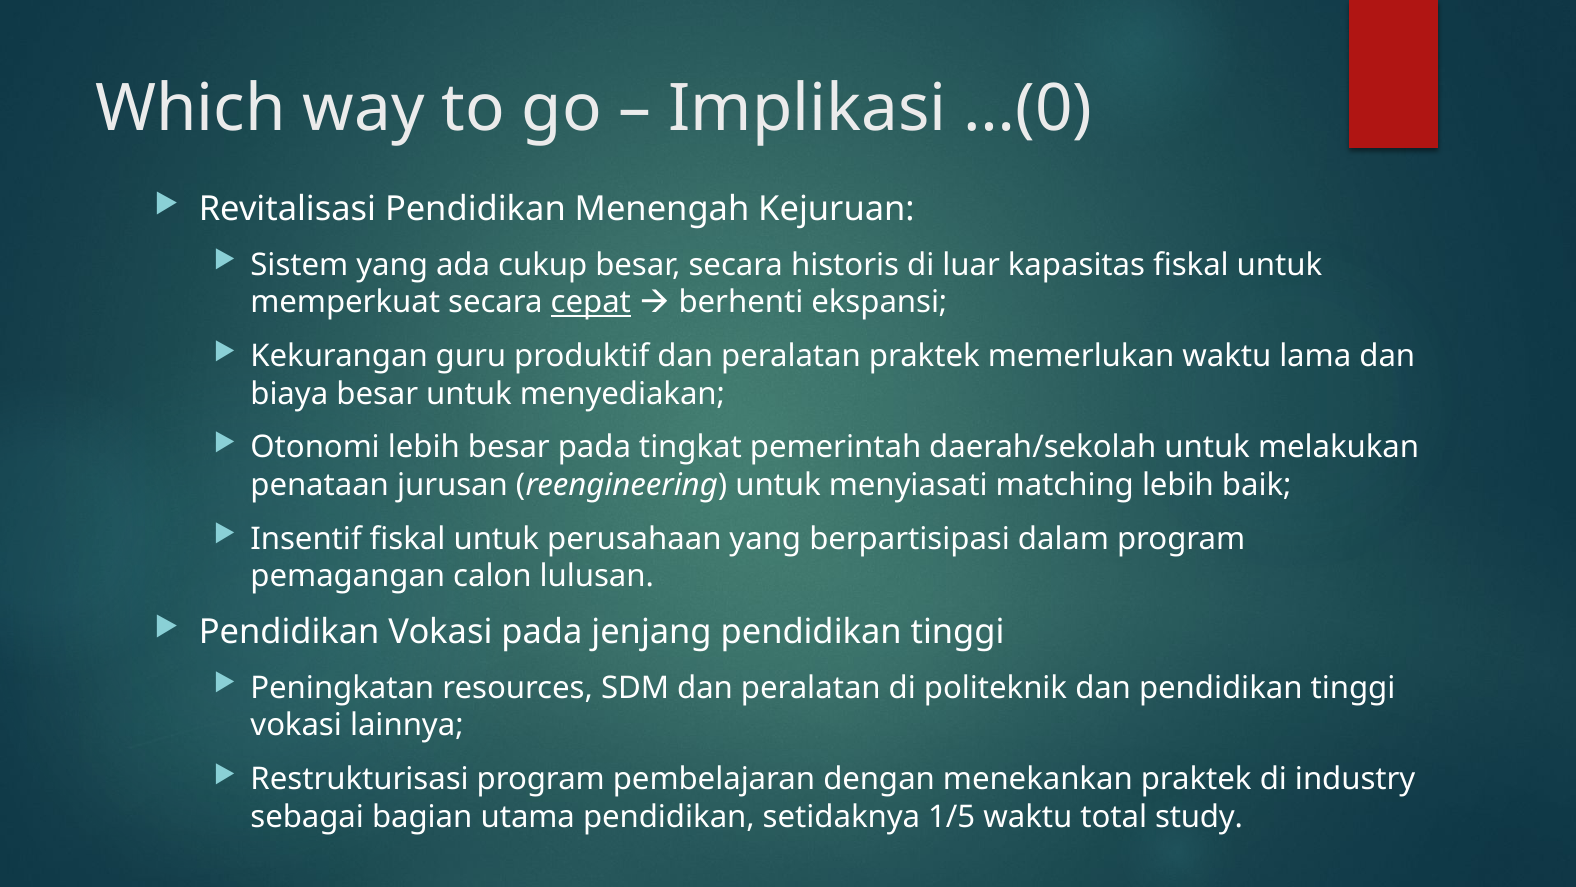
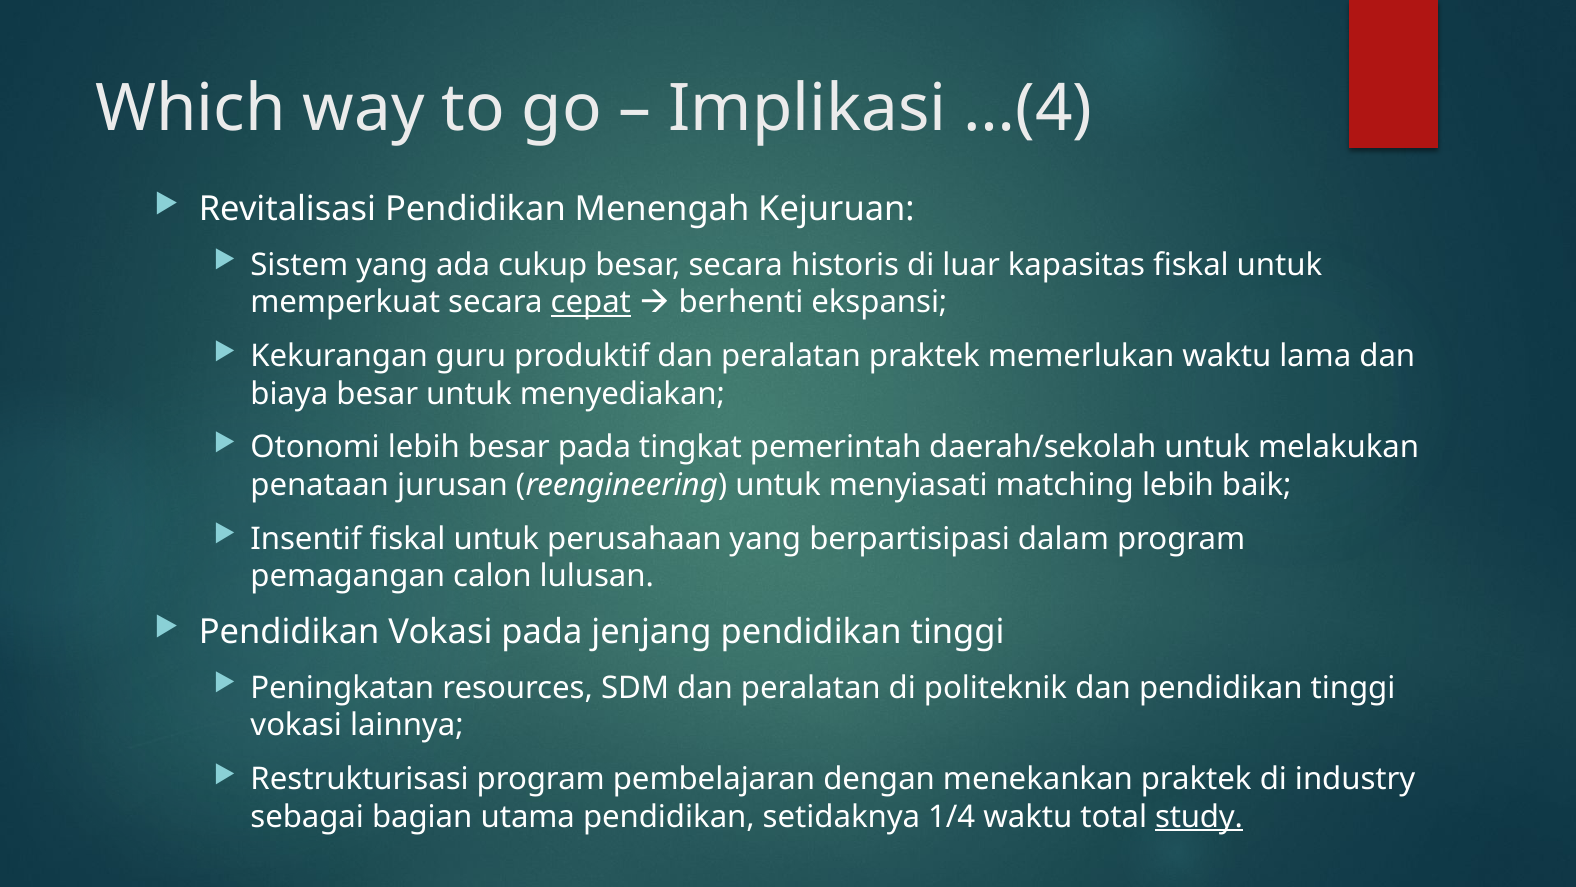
…(0: …(0 -> …(4 (1028, 108)
1/5: 1/5 -> 1/4 (952, 816)
study underline: none -> present (1199, 816)
